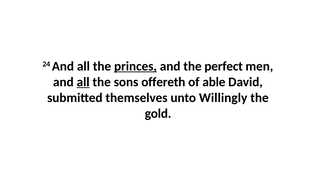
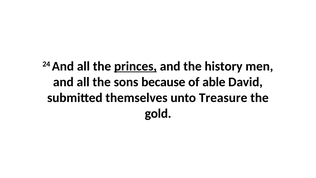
perfect: perfect -> history (224, 66)
all underline: present -> none (83, 82)
offereth: offereth -> because (163, 82)
Willingly: Willingly -> Treasure (223, 98)
